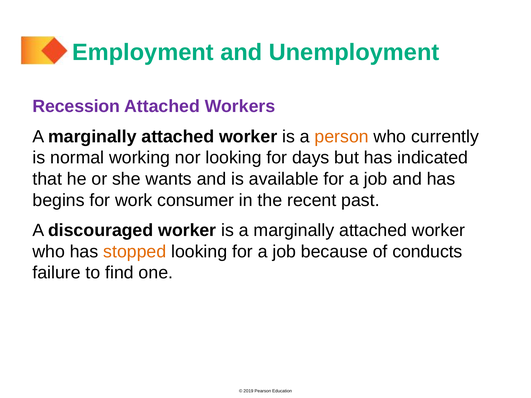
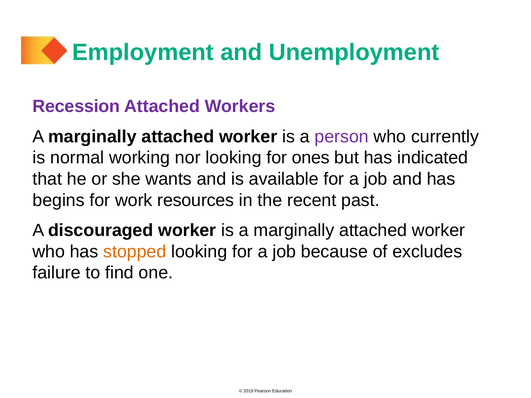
person colour: orange -> purple (342, 137)
days: days -> ones (311, 158)
consumer: consumer -> resources (196, 200)
conducts: conducts -> excludes (427, 252)
